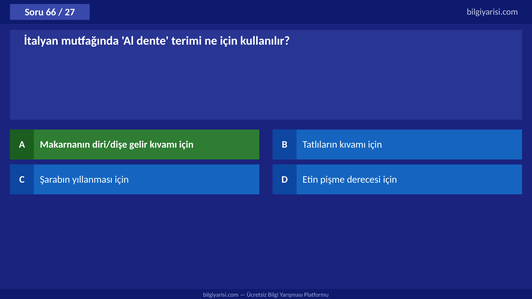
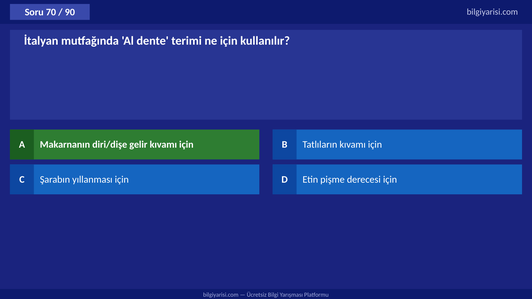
66: 66 -> 70 (51, 12)
27: 27 -> 90 (70, 12)
